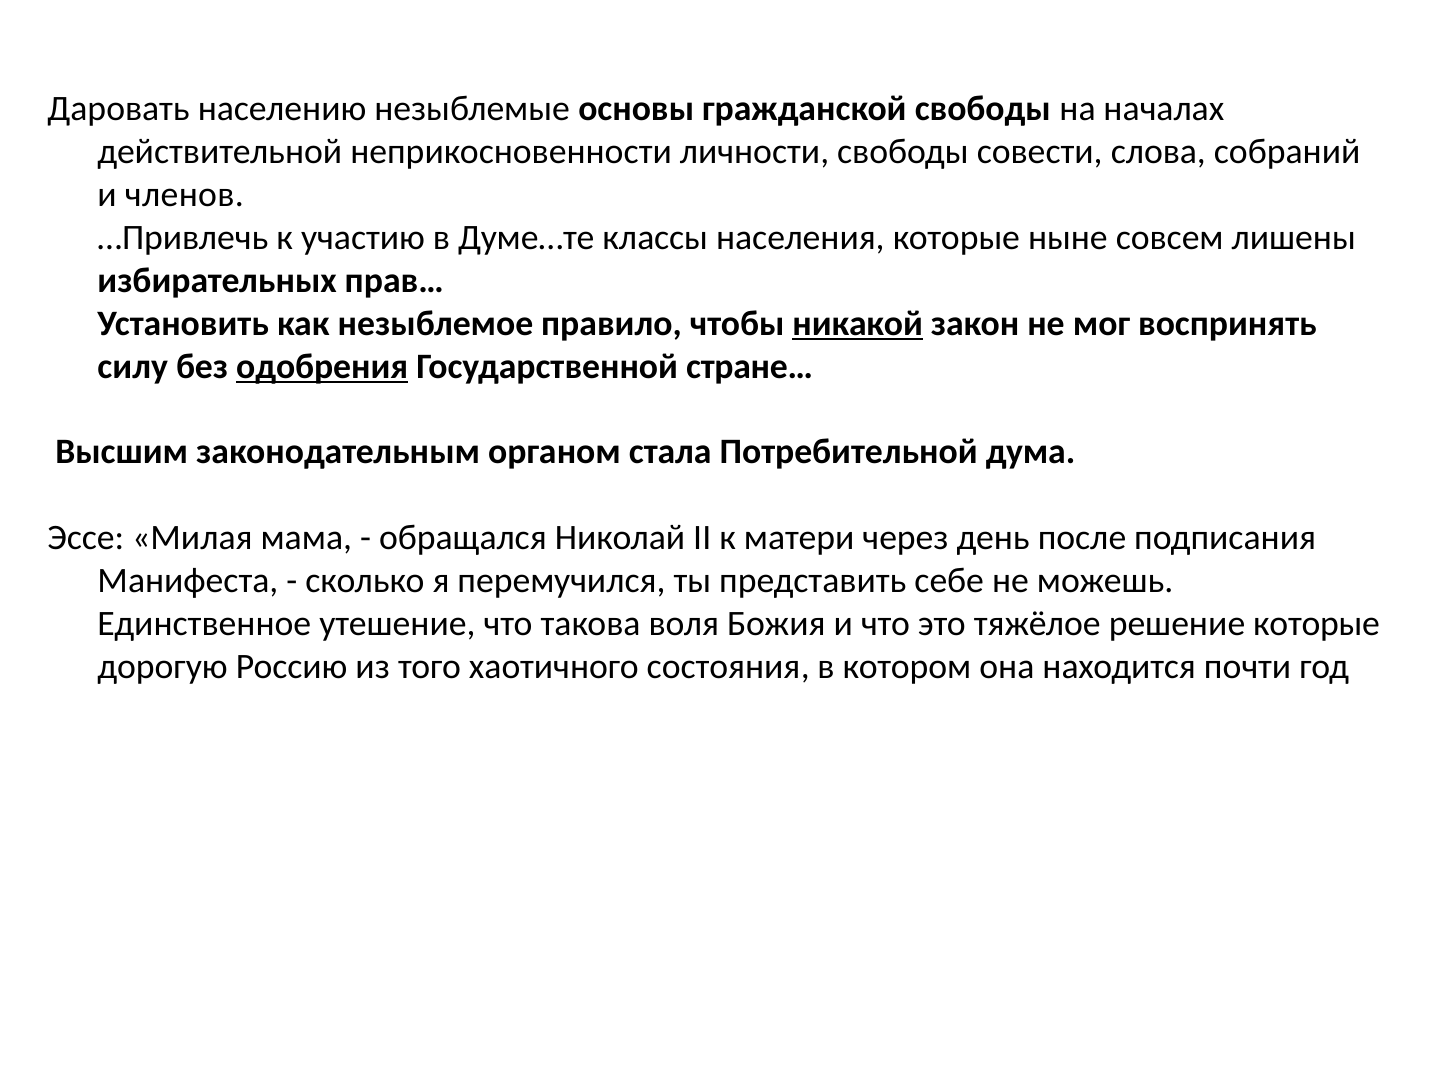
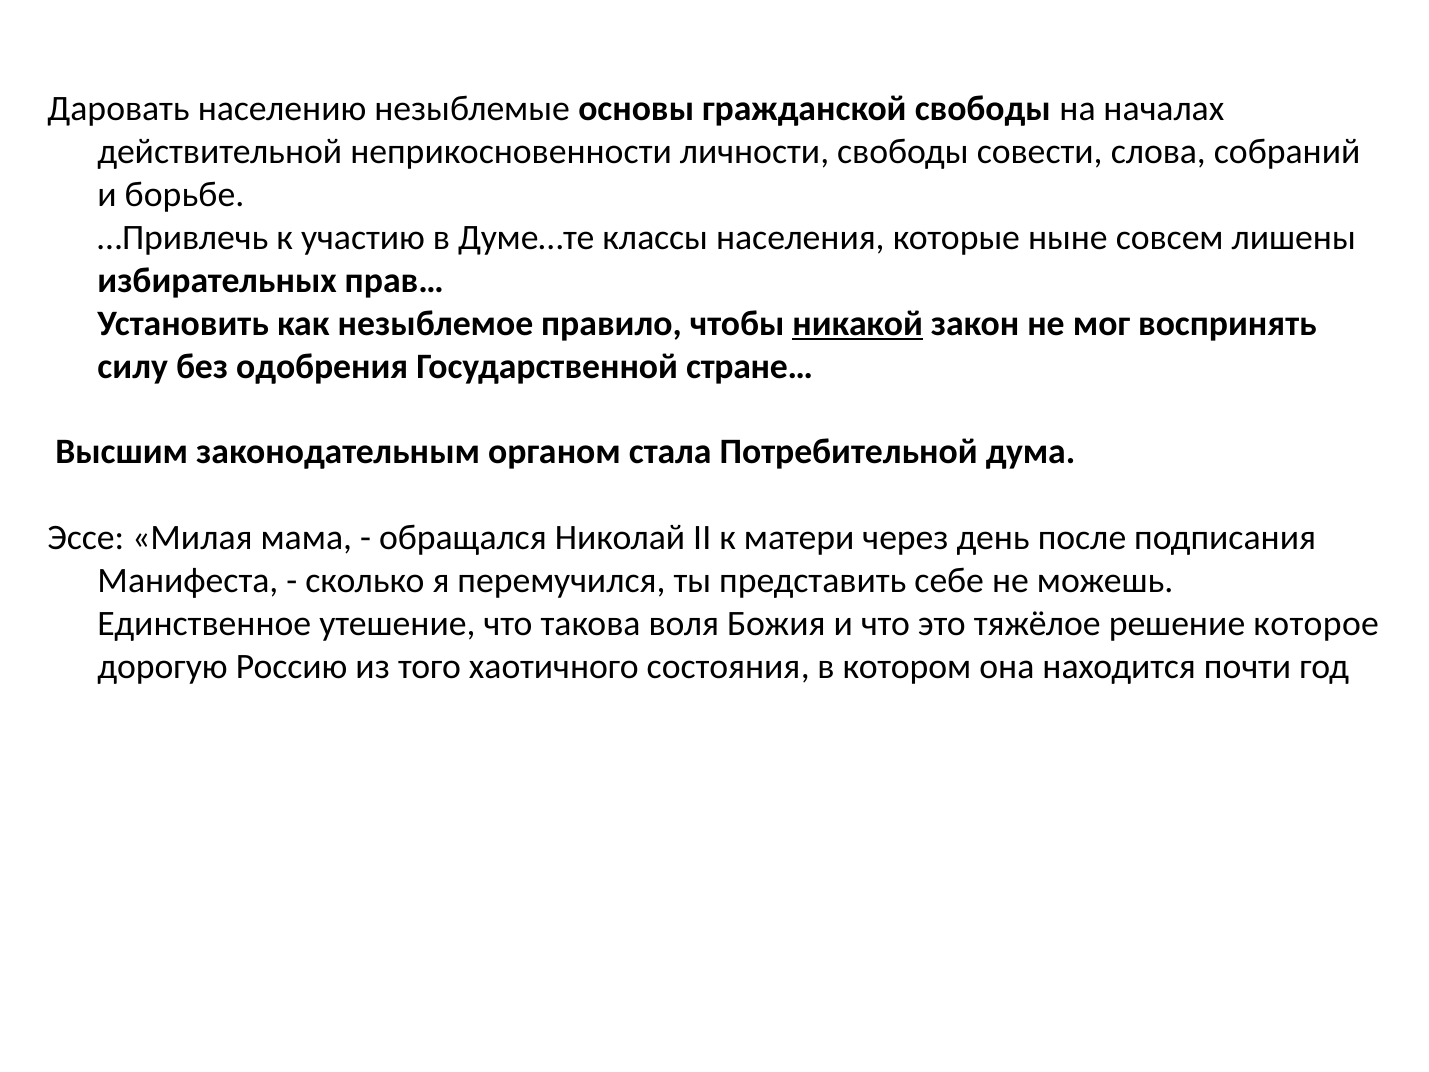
членов: членов -> борьбе (185, 195)
одобрения underline: present -> none (322, 366)
решение которые: которые -> которое (1316, 623)
